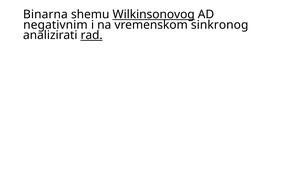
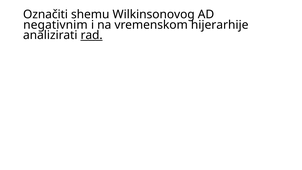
Binarna: Binarna -> Označiti (45, 14)
Wilkinsonovog underline: present -> none (154, 14)
sinkronog: sinkronog -> hijerarhije (220, 25)
